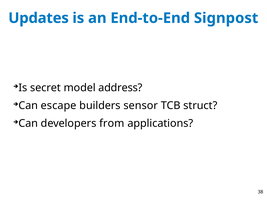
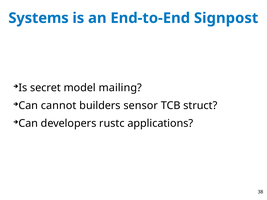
Updates: Updates -> Systems (39, 18)
address: address -> mailing (120, 88)
escape: escape -> cannot (59, 106)
from: from -> rustc (112, 123)
